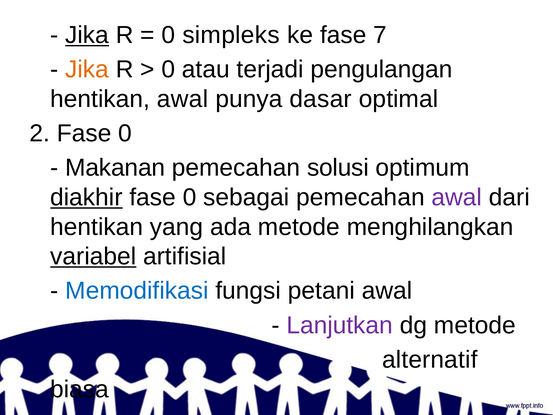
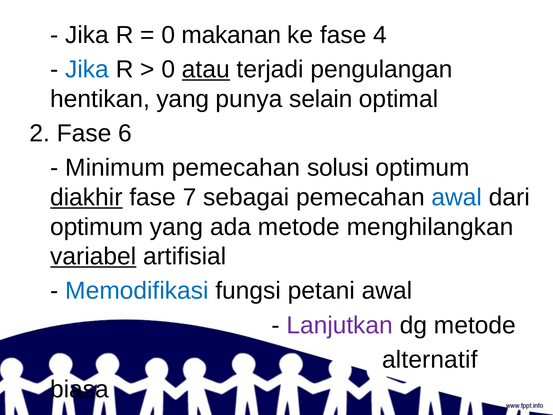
Jika underline: present -> none (87, 35)
simpleks: simpleks -> makanan (231, 35)
7: 7 -> 4 (380, 35)
Jika colour: orange -> blue (87, 69)
atau underline: none -> present (206, 69)
hentikan awal: awal -> yang (183, 99)
dasar: dasar -> selain (321, 99)
2 Fase 0: 0 -> 6 (125, 133)
Makanan: Makanan -> Minimum (115, 168)
0: 0 -> 7 (190, 197)
awal colour: purple -> blue (457, 197)
hentikan: hentikan -> optimum (97, 227)
